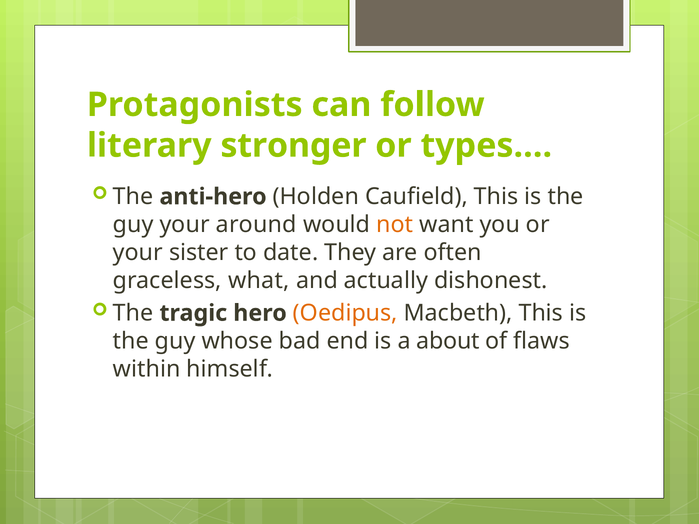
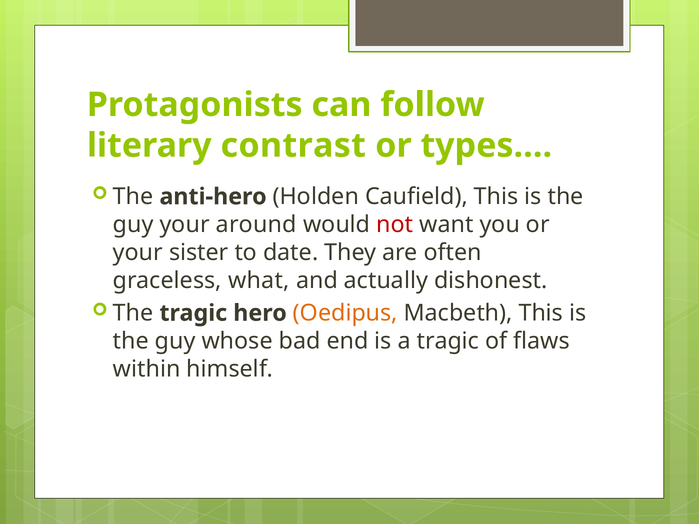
stronger: stronger -> contrast (293, 146)
not colour: orange -> red (395, 225)
a about: about -> tragic (448, 341)
